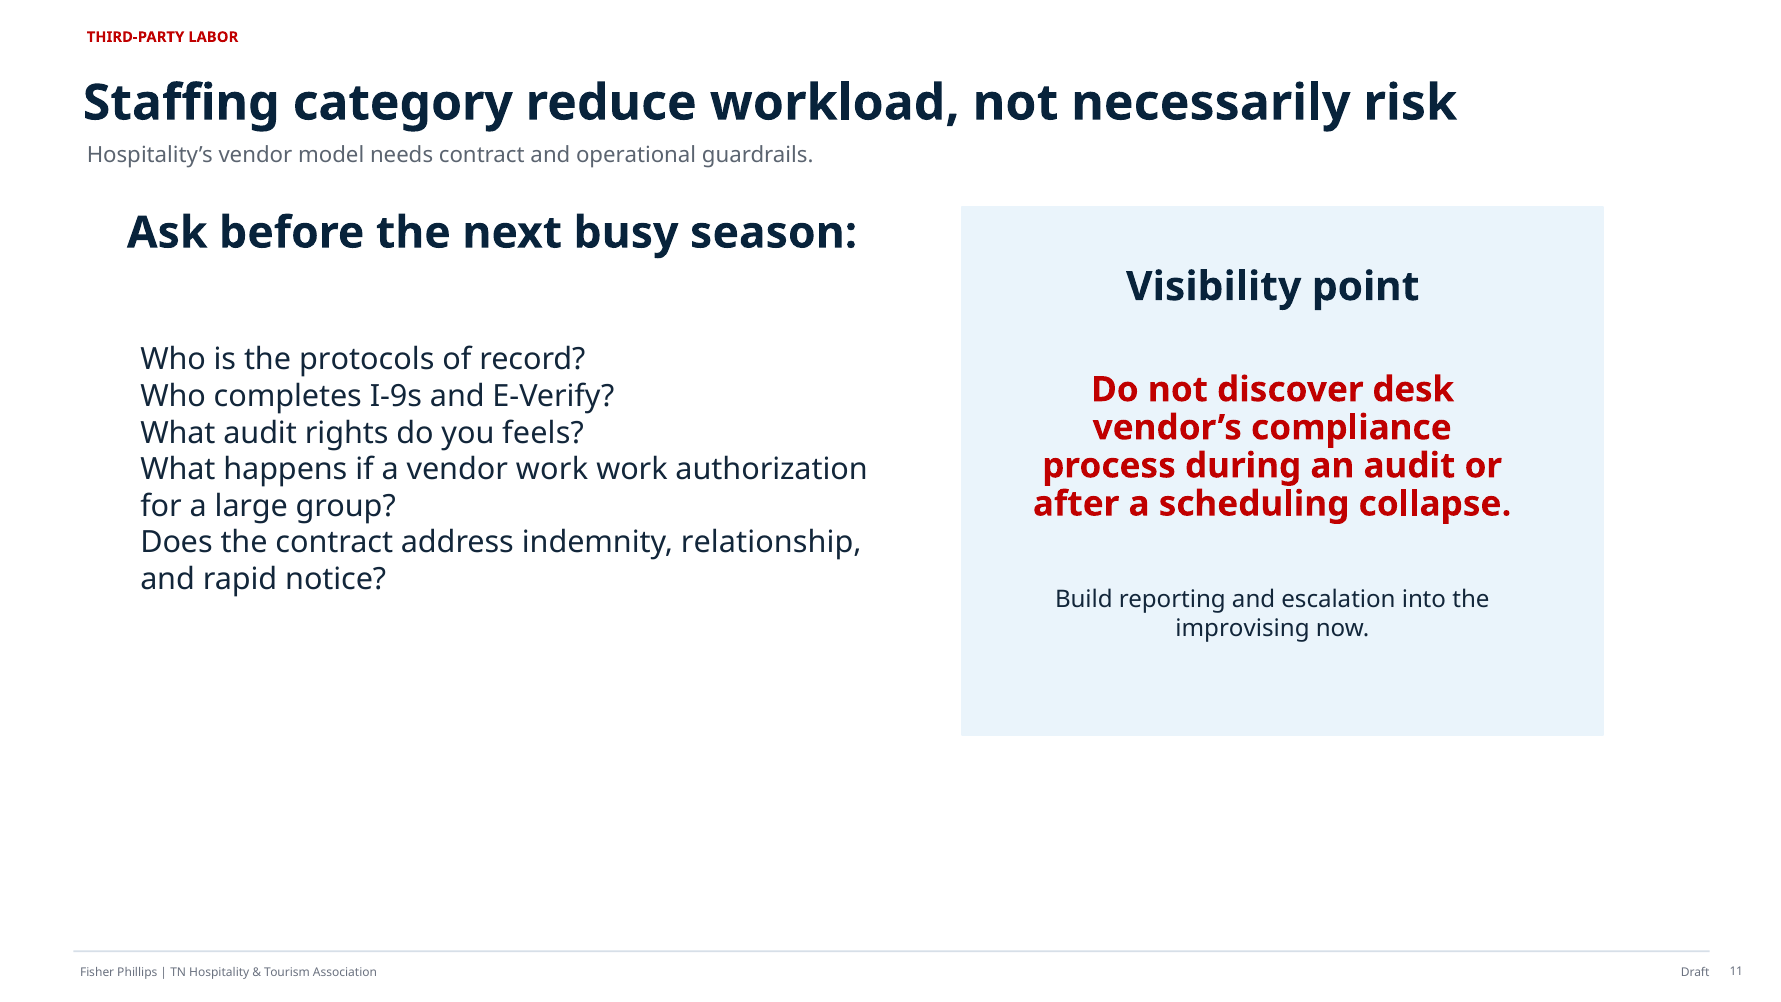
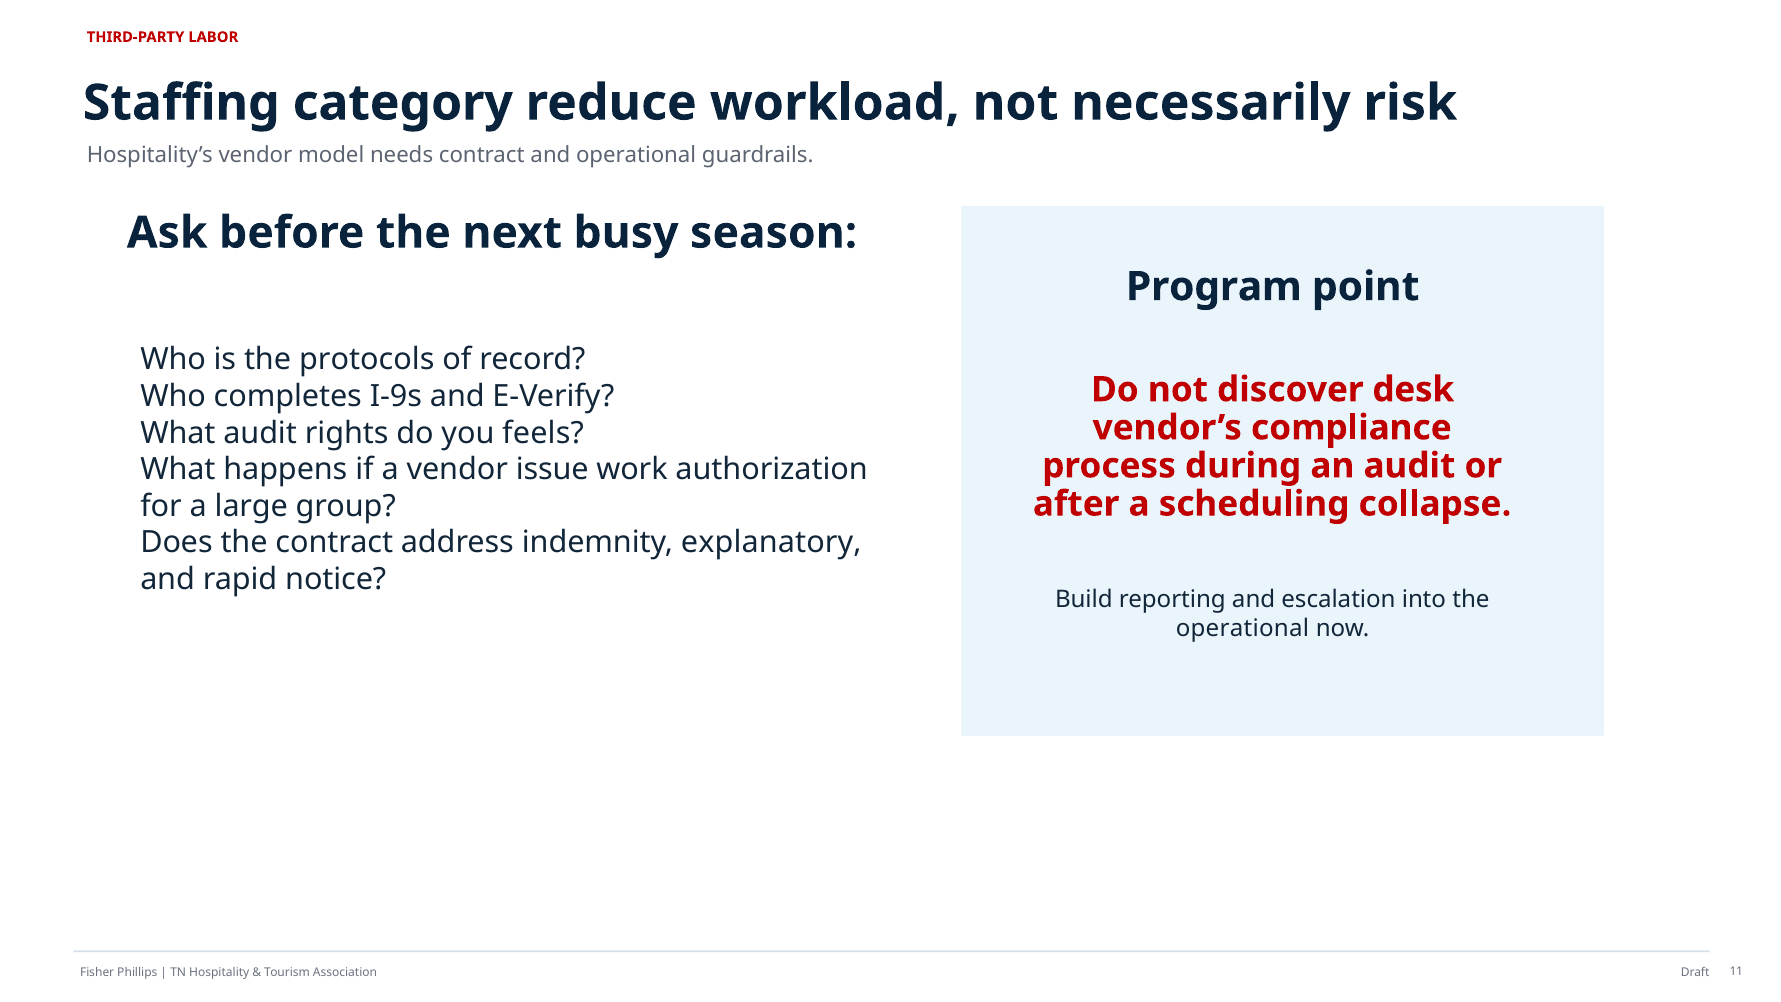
Visibility: Visibility -> Program (1214, 287)
vendor work: work -> issue (552, 470)
relationship: relationship -> explanatory (771, 543)
improvising: improvising -> operational (1242, 629)
